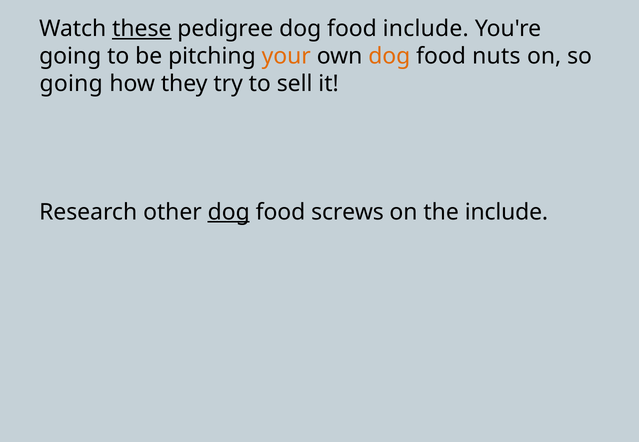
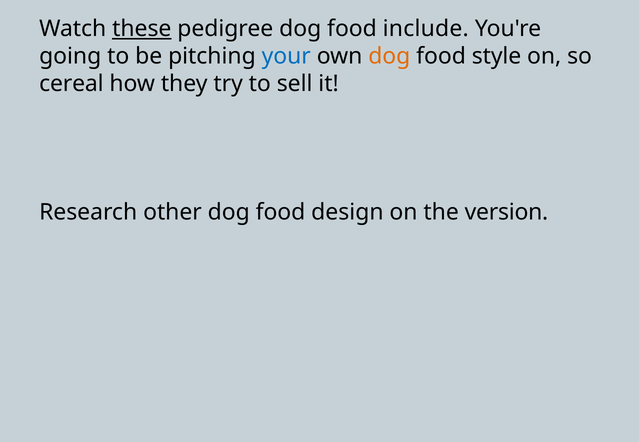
your colour: orange -> blue (286, 56)
nuts: nuts -> style (497, 56)
going: going -> cereal (71, 84)
dog underline: present -> none (229, 212)
screws: screws -> design (347, 212)
the include: include -> version (506, 212)
